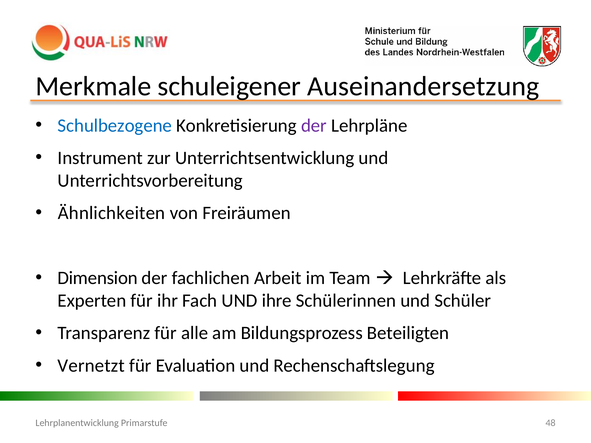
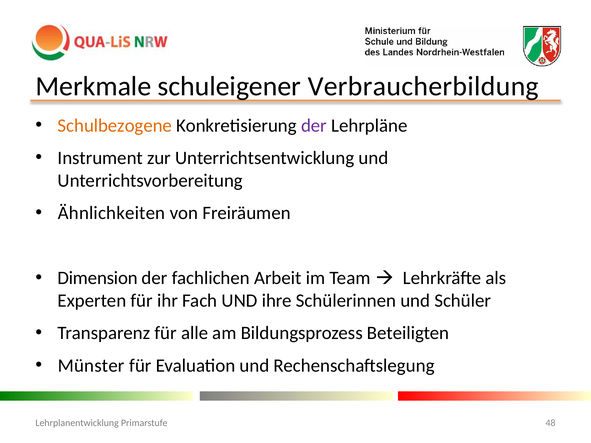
Auseinandersetzung: Auseinandersetzung -> Verbraucherbildung (423, 86)
Schulbezogene colour: blue -> orange (115, 126)
Vernetzt: Vernetzt -> Münster (91, 366)
